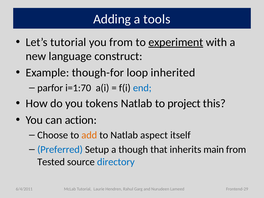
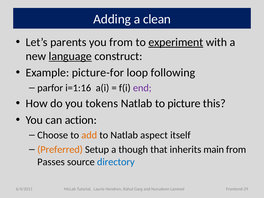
tools: tools -> clean (157, 19)
Let’s tutorial: tutorial -> parents (68, 42)
language underline: none -> present (70, 56)
though-for: though-for -> picture-for (98, 73)
inherited: inherited -> following (173, 73)
i=1:70: i=1:70 -> i=1:16 (78, 88)
end colour: blue -> purple (142, 88)
project: project -> picture (184, 104)
Preferred colour: blue -> orange (60, 149)
Tested: Tested -> Passes (51, 162)
